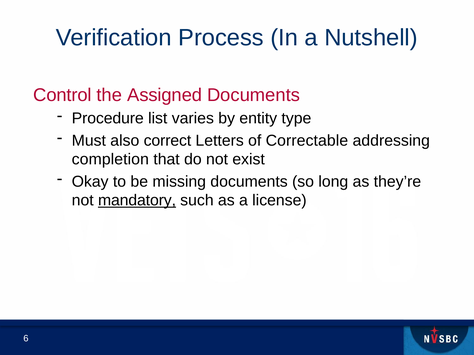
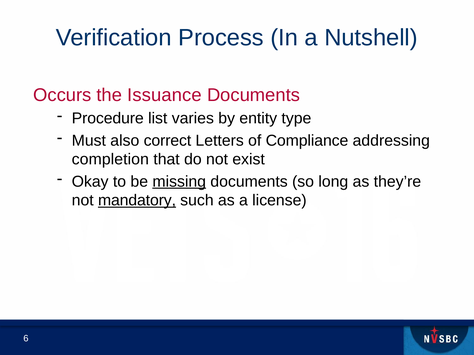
Control: Control -> Occurs (62, 95)
Assigned: Assigned -> Issuance (165, 95)
Correctable: Correctable -> Compliance (307, 141)
missing underline: none -> present (179, 182)
